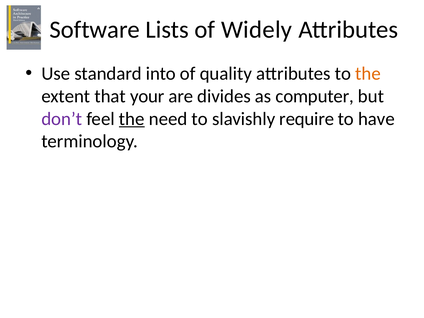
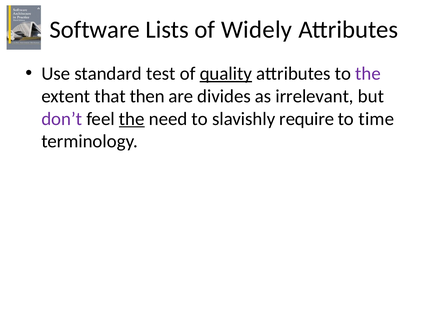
into: into -> test (161, 74)
quality underline: none -> present (226, 74)
the colour: orange -> purple (368, 74)
your: your -> then (147, 96)
computer: computer -> irrelevant (315, 96)
have: have -> time (376, 119)
